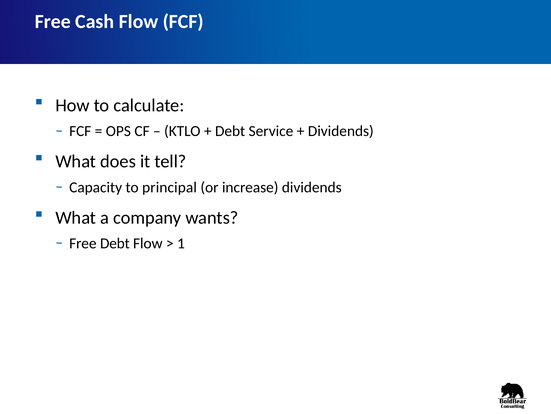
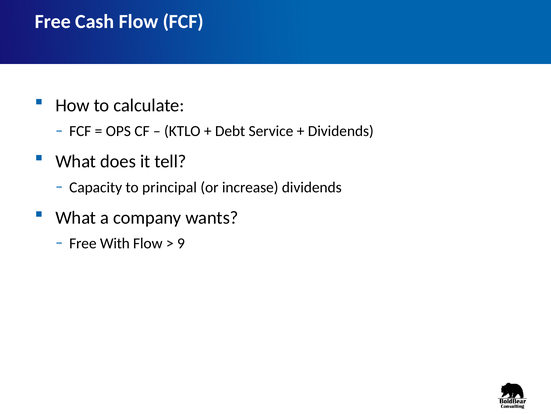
Free Debt: Debt -> With (115, 243)
1: 1 -> 9 (181, 243)
